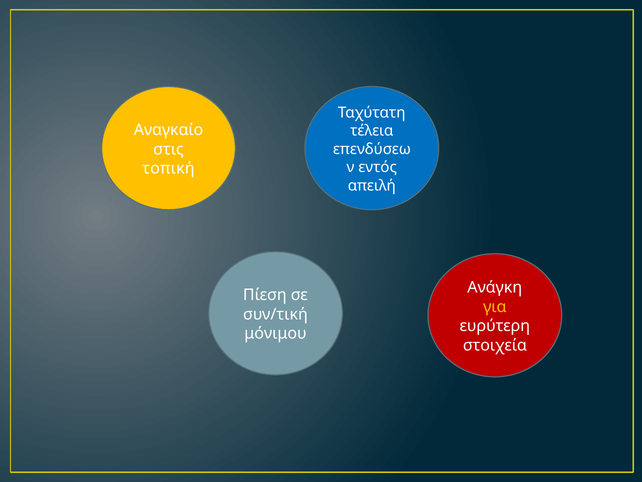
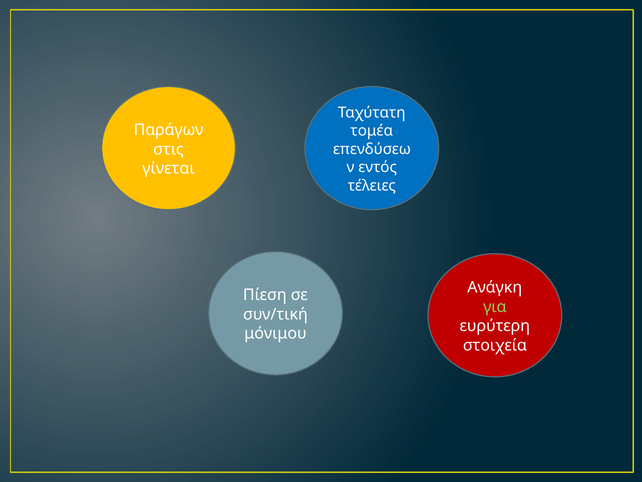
Αναγκαίο: Αναγκαίο -> Παράγων (169, 130)
τέλεια: τέλεια -> τομέα (372, 131)
τοπική: τοπική -> γίνεται (168, 168)
απειλή: απειλή -> τέλειες (372, 185)
για colour: yellow -> light green (495, 306)
